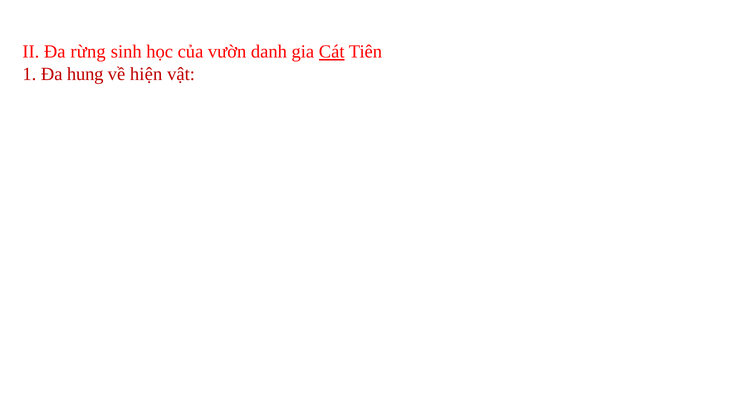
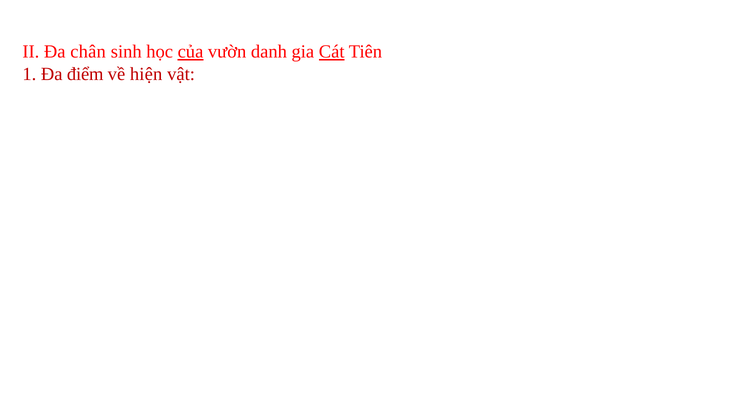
rừng: rừng -> chân (88, 52)
của underline: none -> present (190, 52)
hung: hung -> điểm (85, 74)
